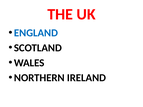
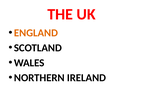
ENGLAND colour: blue -> orange (36, 33)
